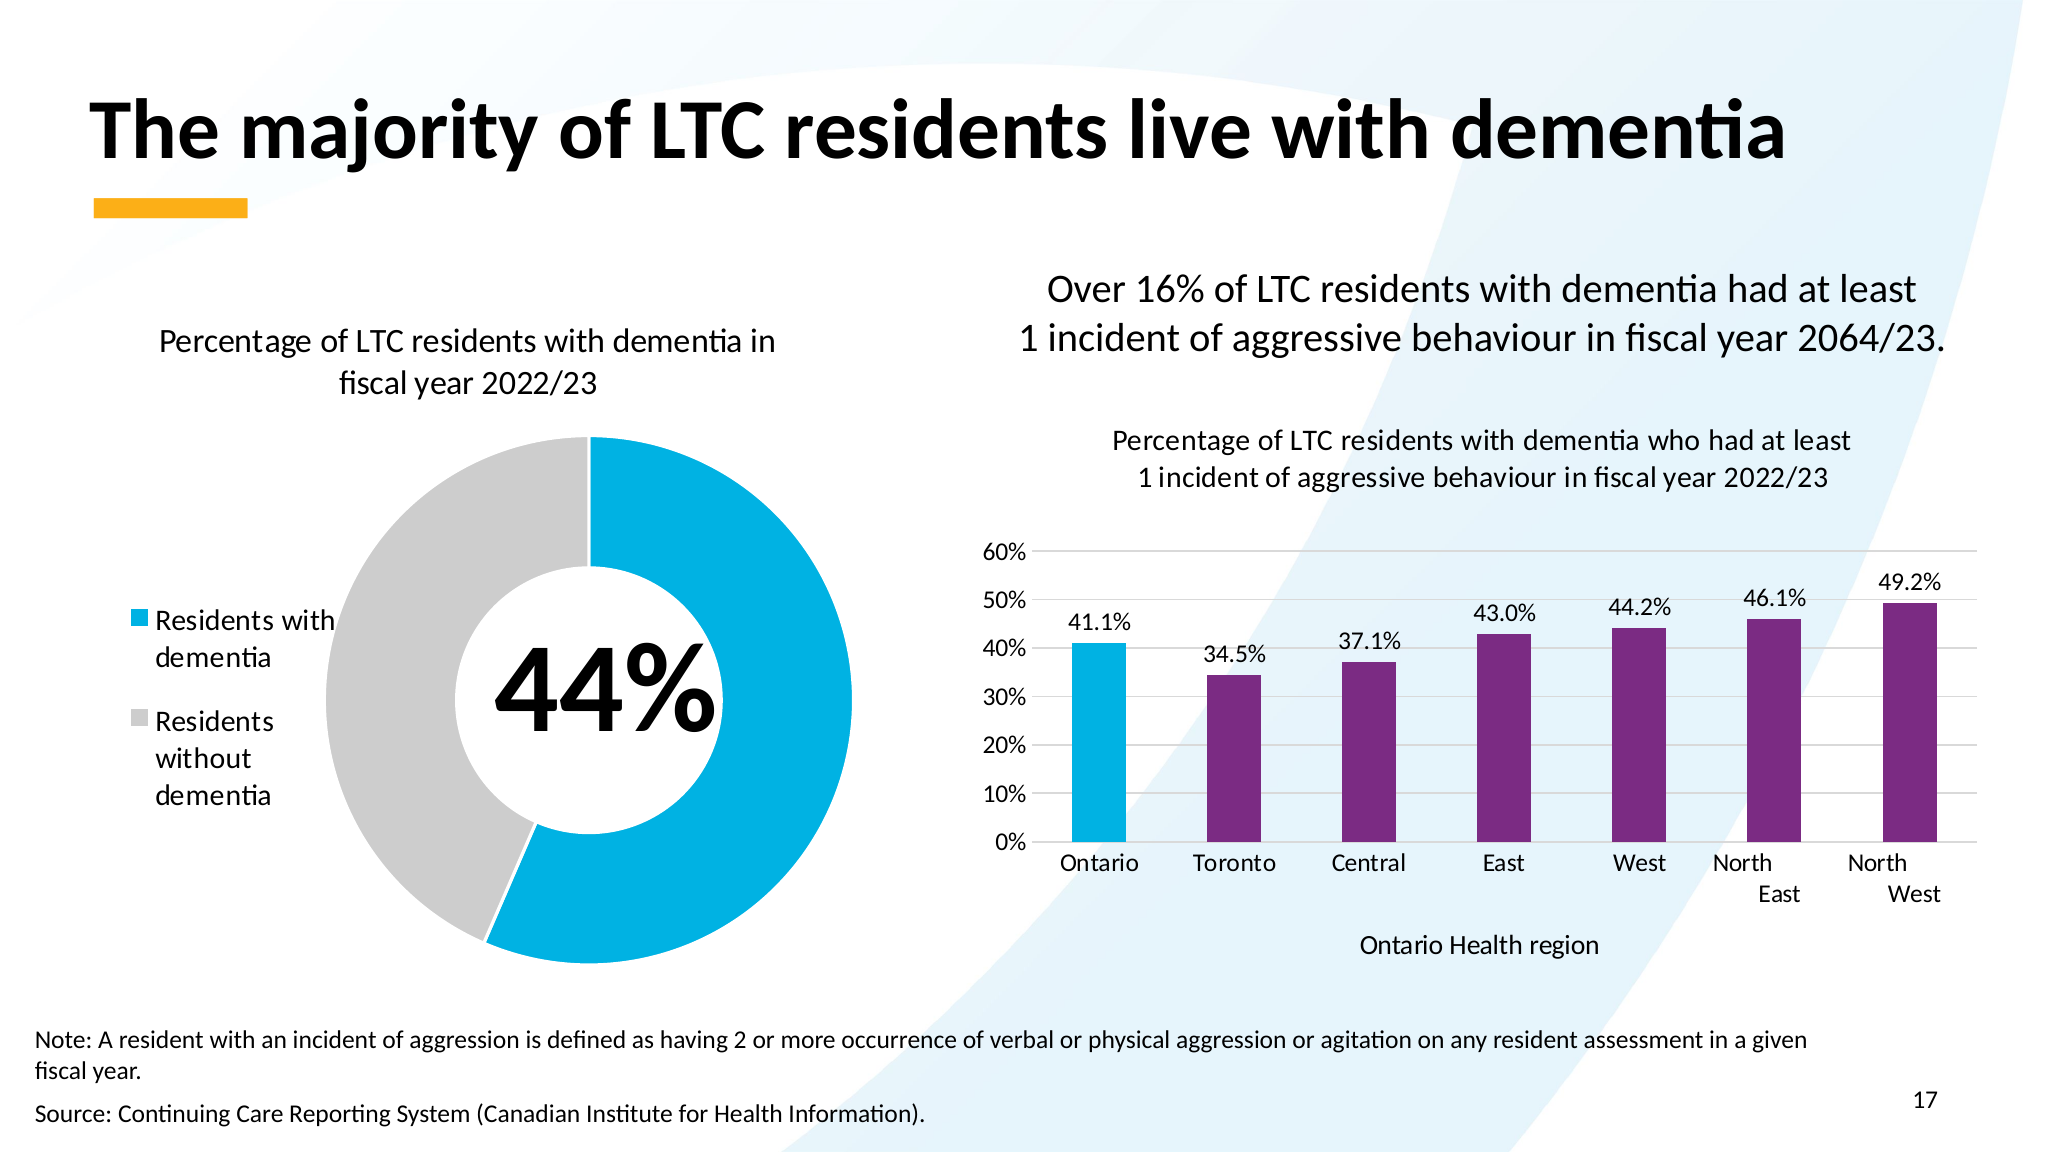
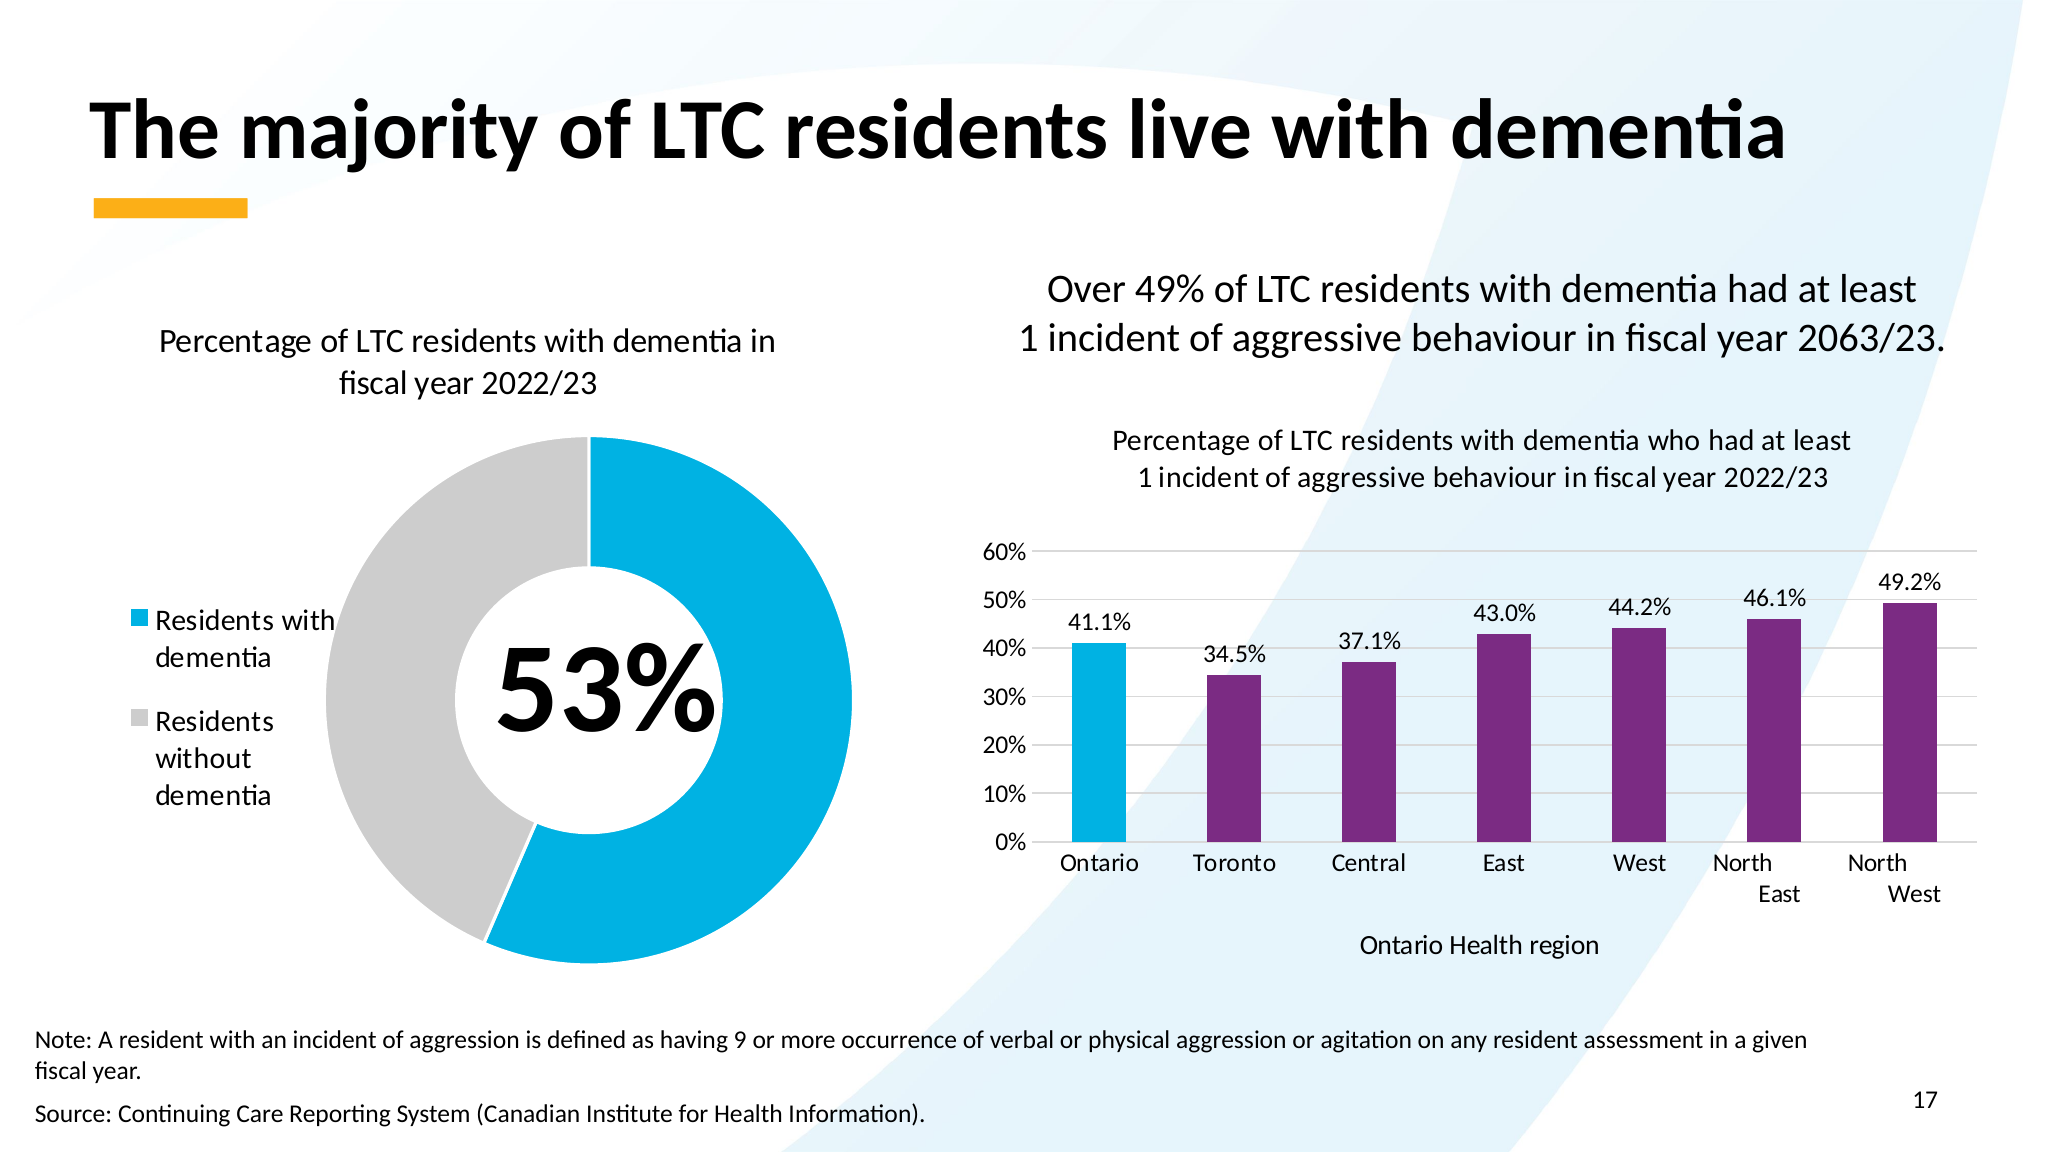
16%: 16% -> 49% (1170, 289)
2064/23: 2064/23 -> 2063/23 (1872, 338)
44%: 44% -> 53% (606, 688)
2: 2 -> 9 (740, 1040)
